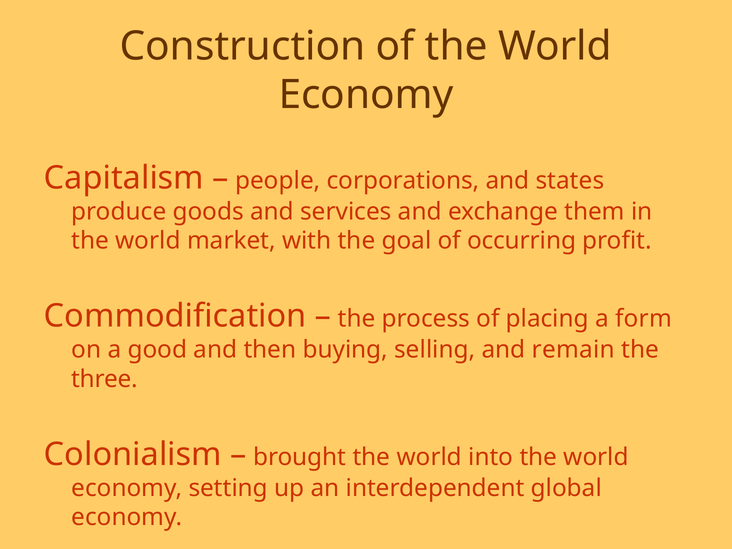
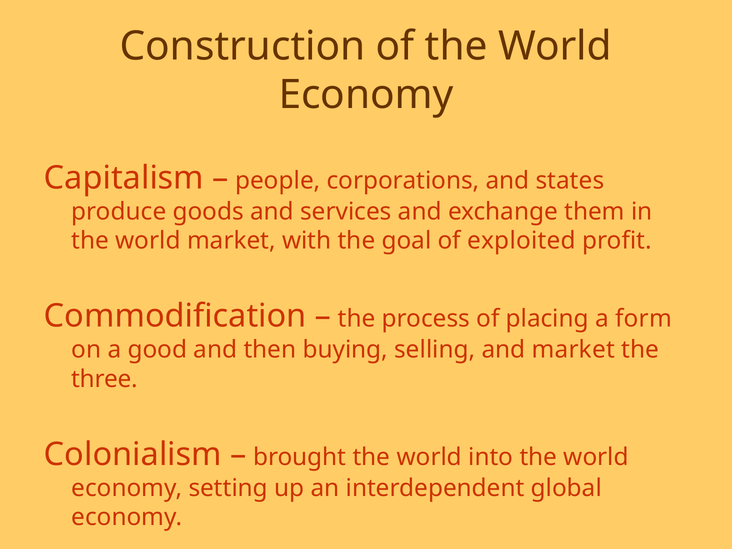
occurring: occurring -> exploited (521, 241)
and remain: remain -> market (573, 350)
